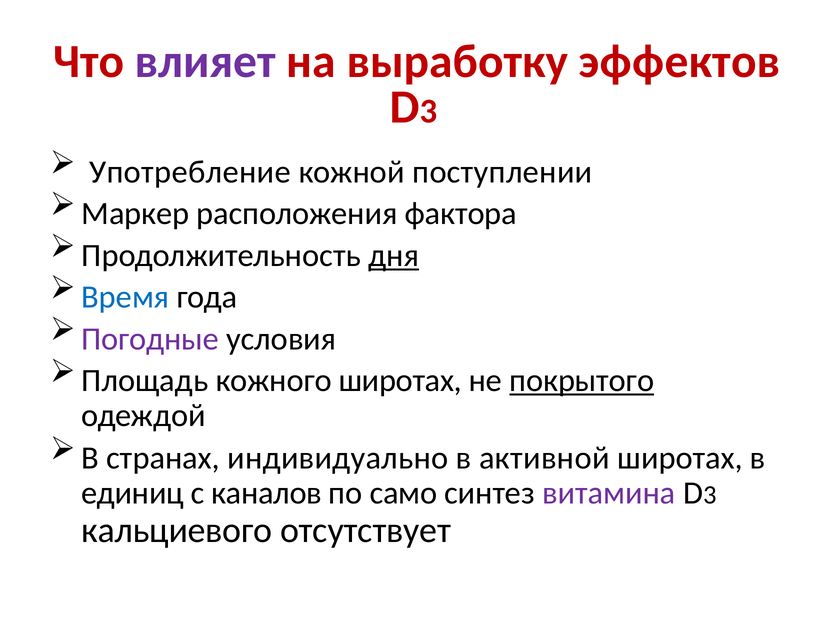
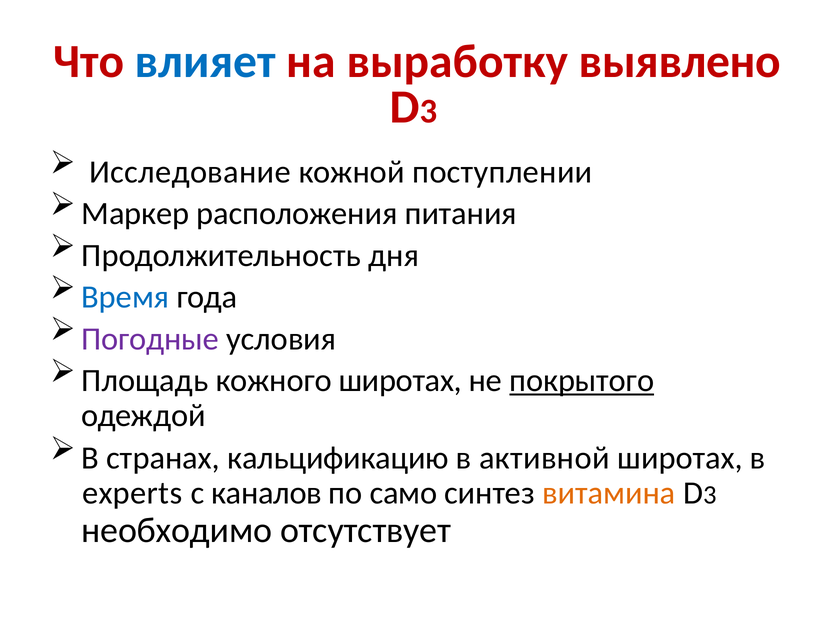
влияет colour: purple -> blue (205, 62)
эффектов: эффектов -> выявлено (680, 62)
Употребление: Употребление -> Исследование (190, 172)
фактора: фактора -> питания (461, 214)
дня underline: present -> none (394, 256)
индивидуально: индивидуально -> кальцификацию (338, 458)
единиц: единиц -> experts (132, 493)
витамина colour: purple -> orange (609, 493)
кальциевого: кальциевого -> необходимо (177, 531)
